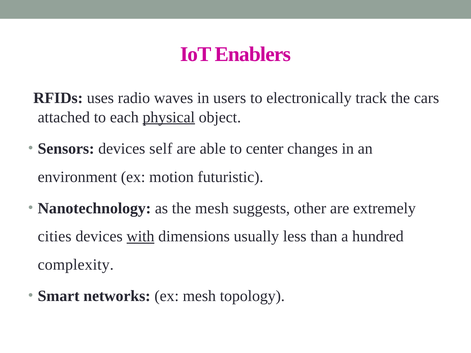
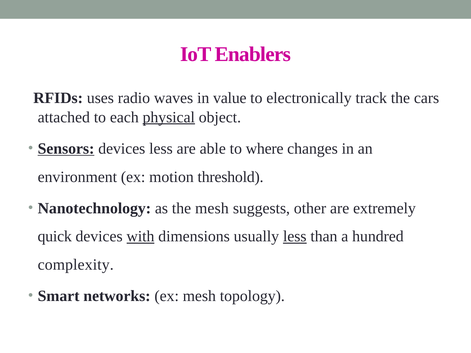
users: users -> value (230, 98)
Sensors underline: none -> present (66, 149)
devices self: self -> less (161, 149)
center: center -> where (265, 149)
futuristic: futuristic -> threshold (231, 177)
cities: cities -> quick (55, 237)
less underline: none -> present (295, 237)
